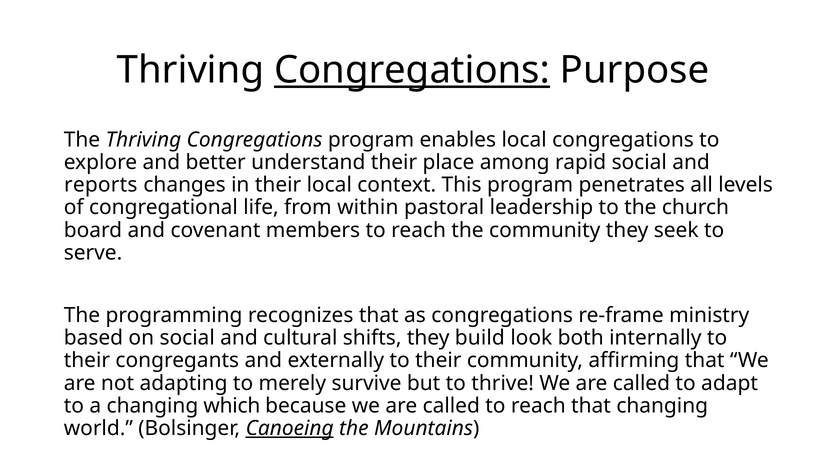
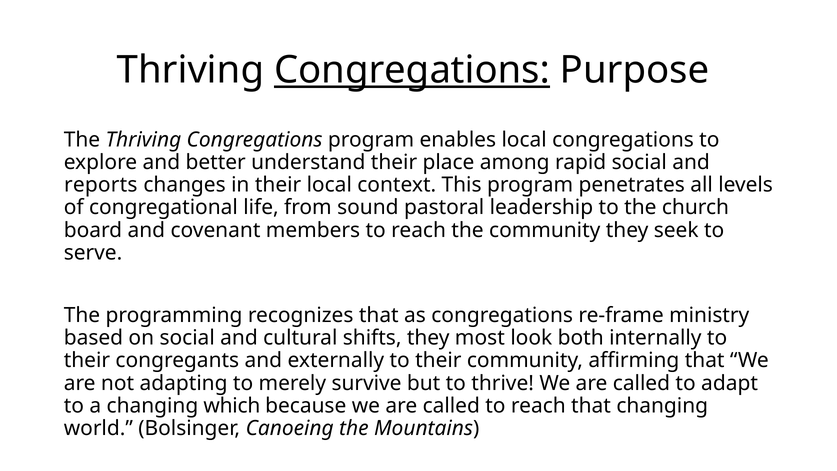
within: within -> sound (368, 207)
build: build -> most (480, 338)
Canoeing underline: present -> none (290, 428)
